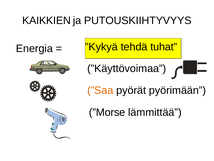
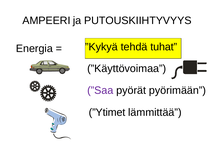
KAIKKIEN: KAIKKIEN -> AMPEERI (46, 21)
”Saa colour: orange -> purple (100, 90)
”Morse: ”Morse -> ”Ytimet (107, 112)
